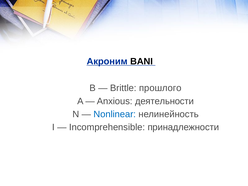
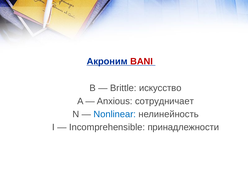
BANI colour: black -> red (142, 61)
прошлого: прошлого -> искусство (160, 88)
деятельности: деятельности -> сотрудничает (165, 101)
